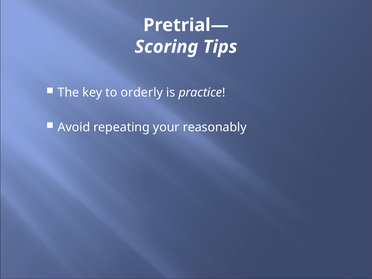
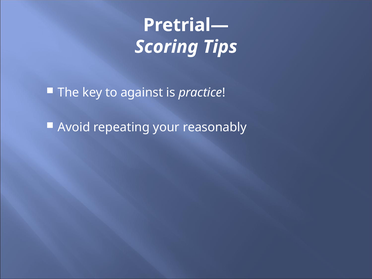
orderly: orderly -> against (142, 93)
